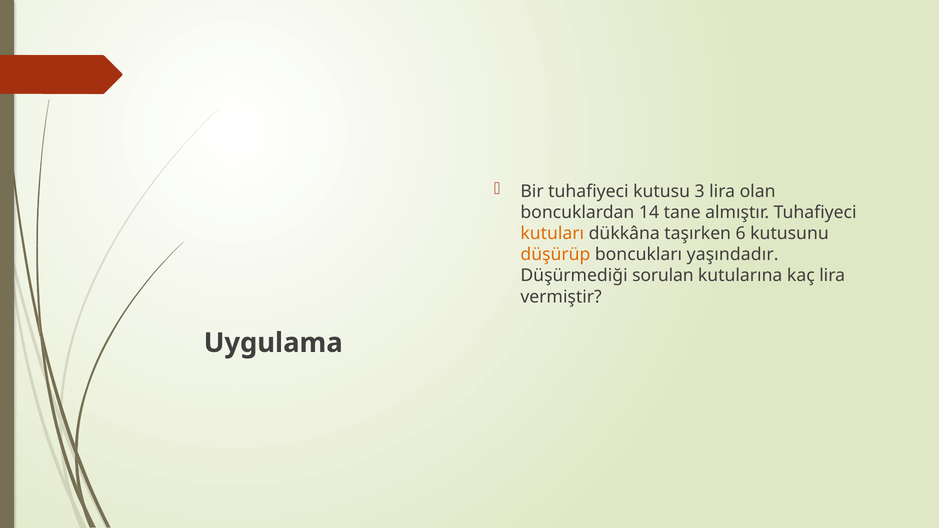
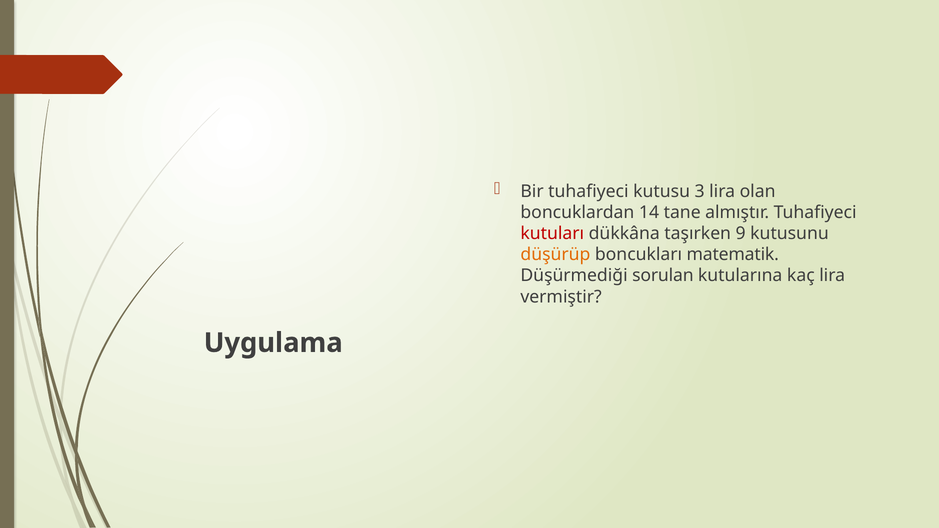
kutuları colour: orange -> red (552, 234)
6: 6 -> 9 (741, 234)
yaşındadır: yaşındadır -> matematik (733, 255)
